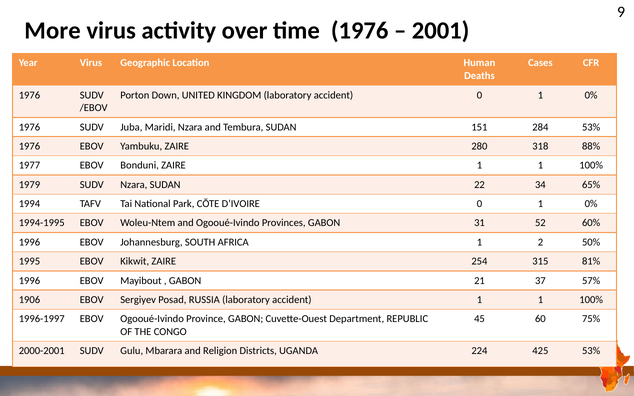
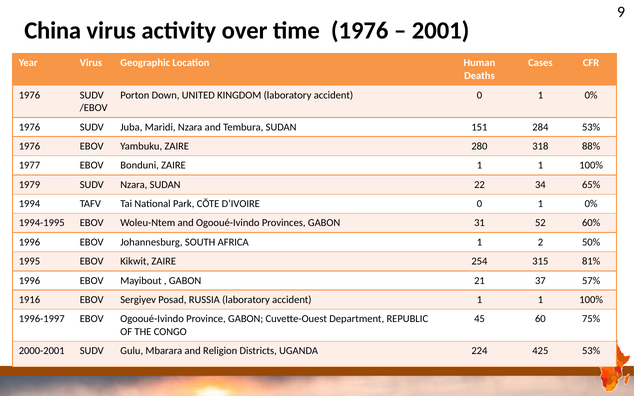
More: More -> China (53, 31)
1906: 1906 -> 1916 (29, 300)
